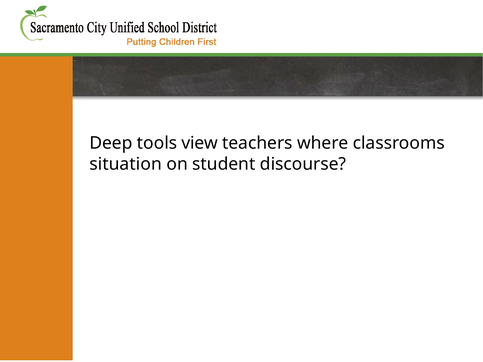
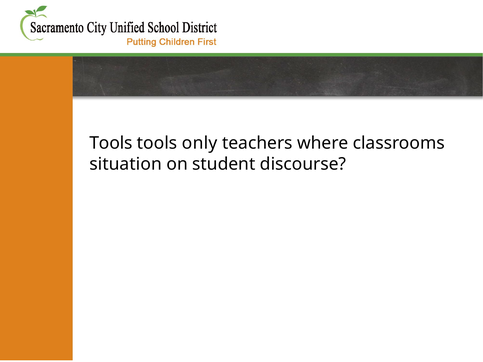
Deep: Deep -> Tools (111, 143)
view: view -> only (200, 143)
